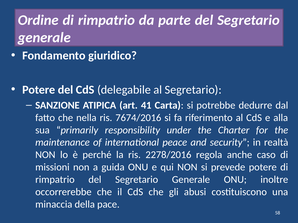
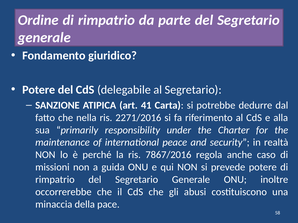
7674/2016: 7674/2016 -> 2271/2016 (138, 118)
2278/2016: 2278/2016 -> 7867/2016 (168, 155)
